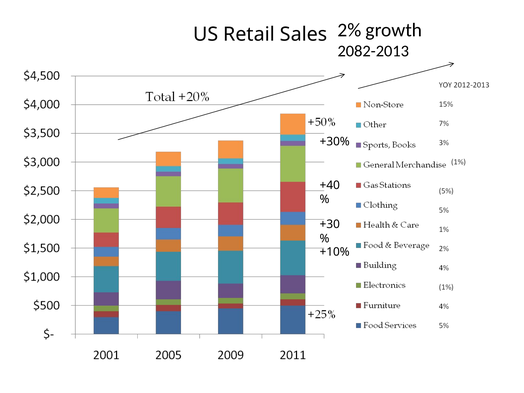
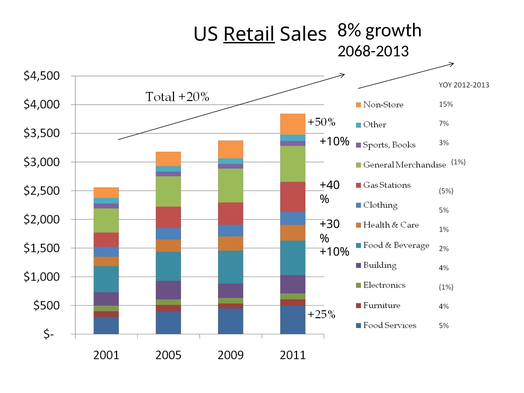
2%: 2% -> 8% (349, 30)
Retail underline: none -> present (249, 34)
2082-2013: 2082-2013 -> 2068-2013 (373, 51)
+30%: +30% -> +10% (335, 141)
